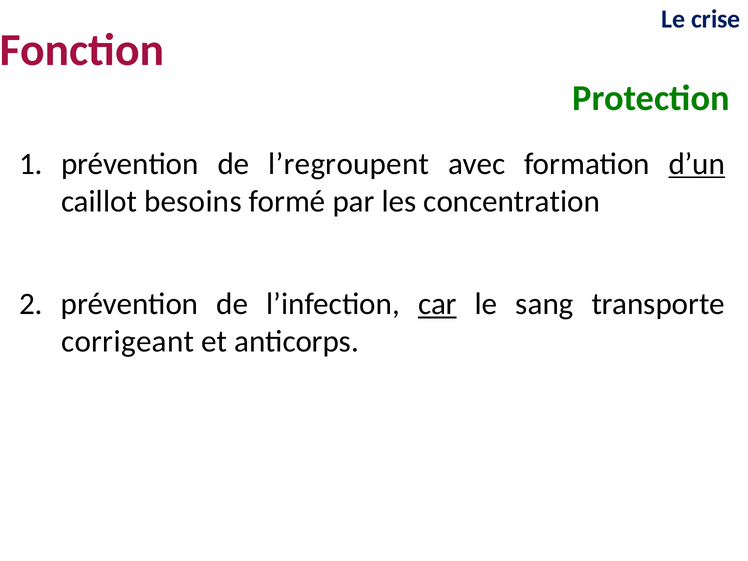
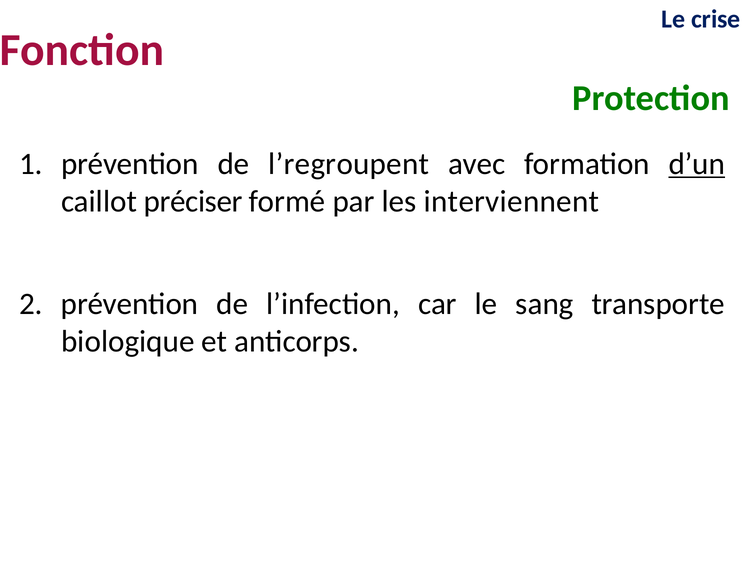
besoins: besoins -> préciser (193, 201)
concentration: concentration -> interviennent (511, 201)
car underline: present -> none (437, 304)
corrigeant: corrigeant -> biologique (128, 342)
